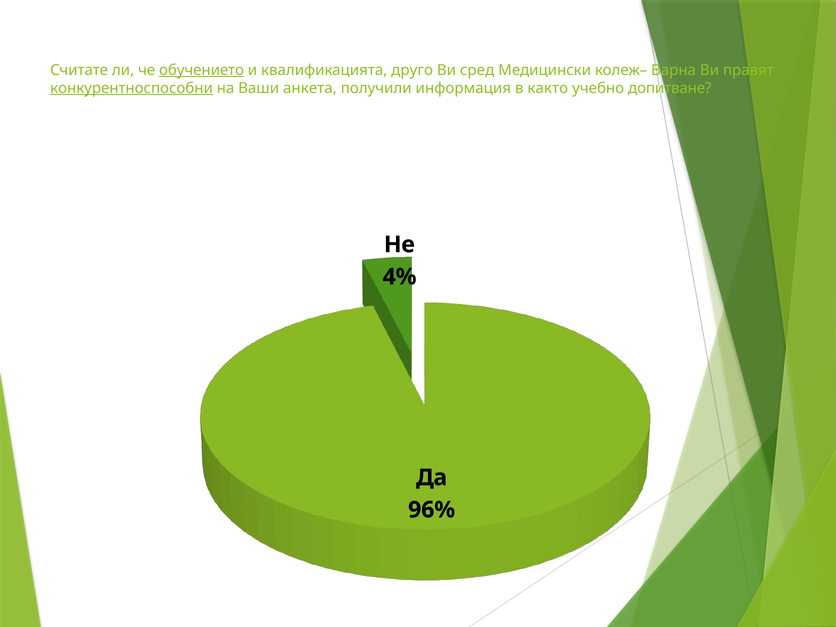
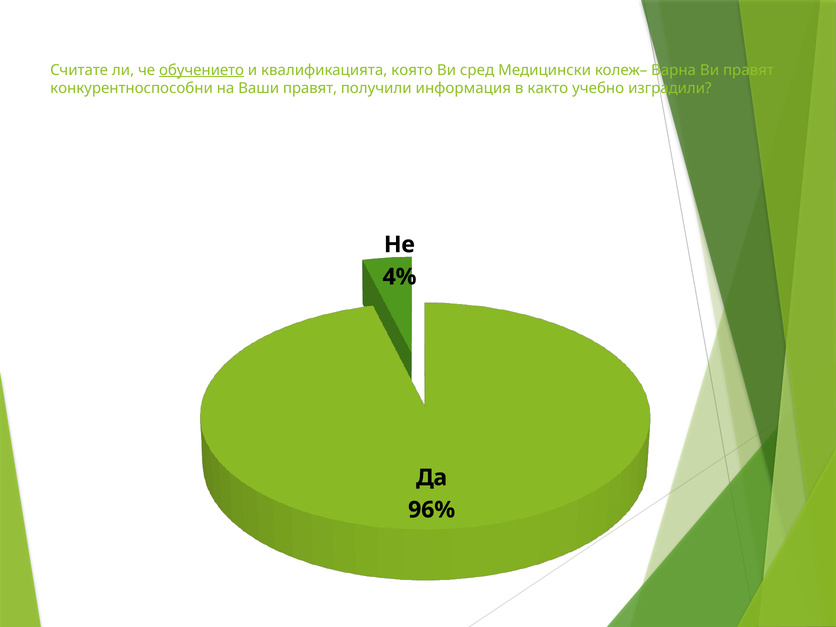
друго: друго -> която (412, 70)
конкурентноспособни underline: present -> none (132, 88)
Ваши анкета: анкета -> правят (310, 88)
допитване: допитване -> изградили (670, 88)
